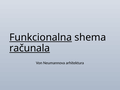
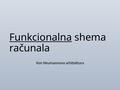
računala underline: present -> none (30, 48)
